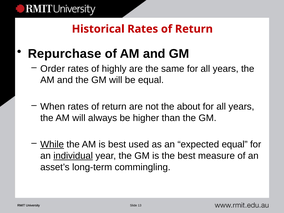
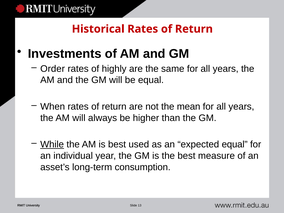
Repurchase: Repurchase -> Investments (65, 54)
about: about -> mean (189, 107)
individual underline: present -> none (73, 156)
commingling: commingling -> consumption (143, 167)
